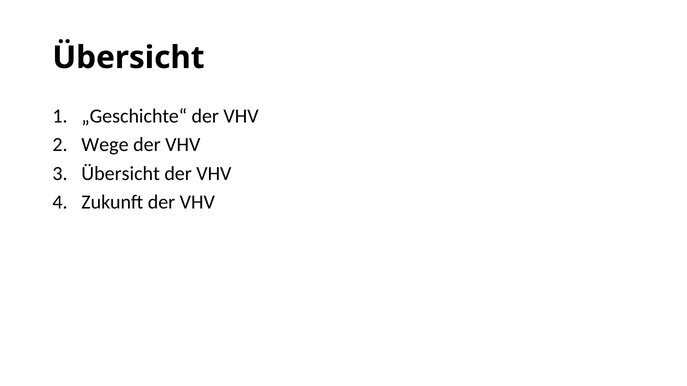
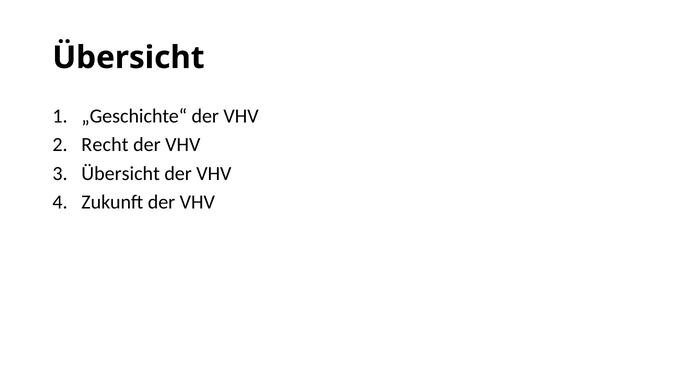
Wege: Wege -> Recht (105, 145)
